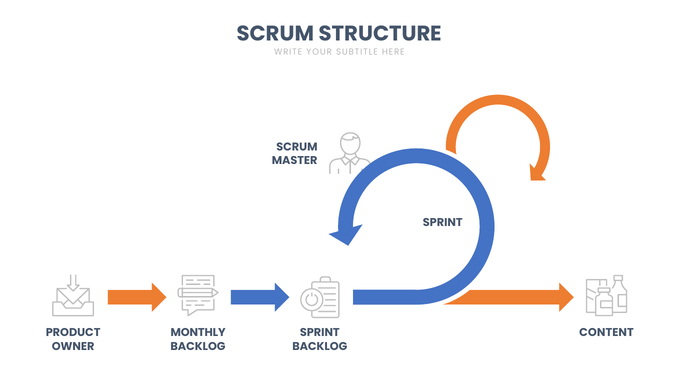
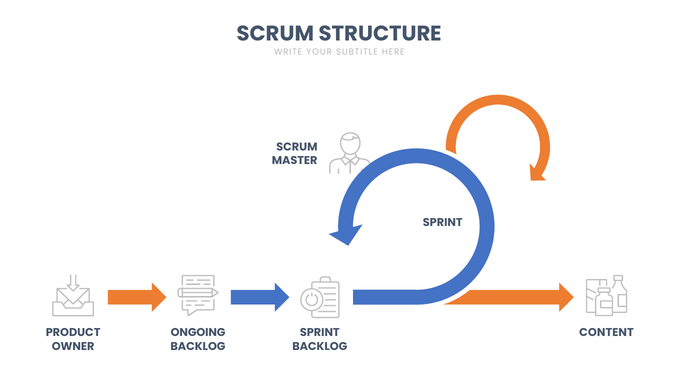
MONTHLY: MONTHLY -> ONGOING (198, 333)
